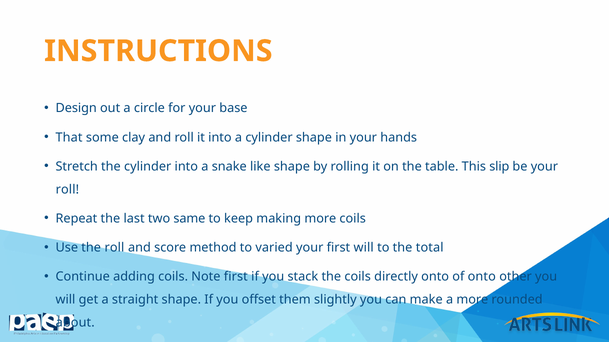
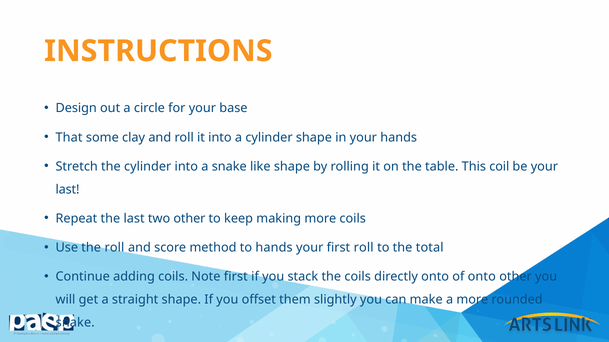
slip: slip -> coil (499, 167)
roll: roll -> last (67, 190)
two same: same -> other (189, 219)
to varied: varied -> hands (274, 248)
first will: will -> roll (364, 248)
about: about -> snake (75, 323)
